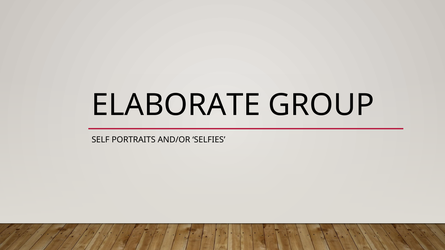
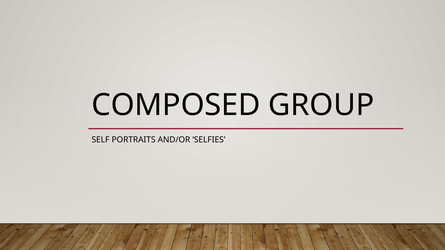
ELABORATE: ELABORATE -> COMPOSED (176, 105)
